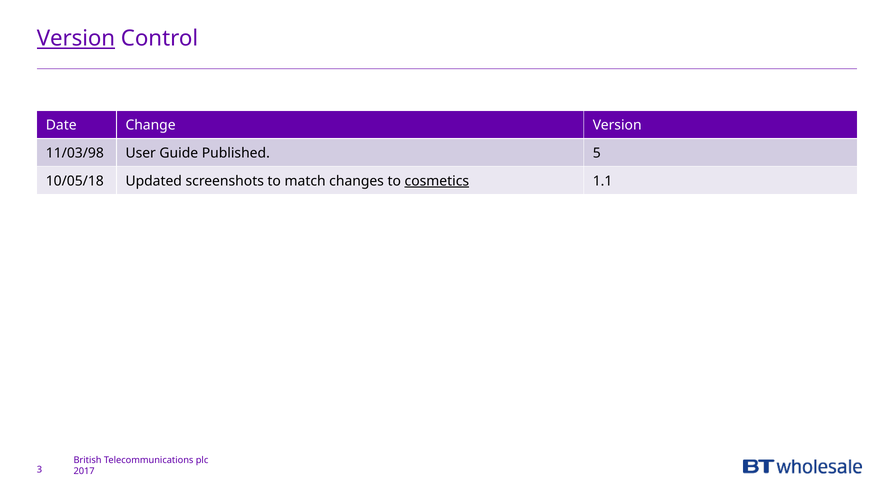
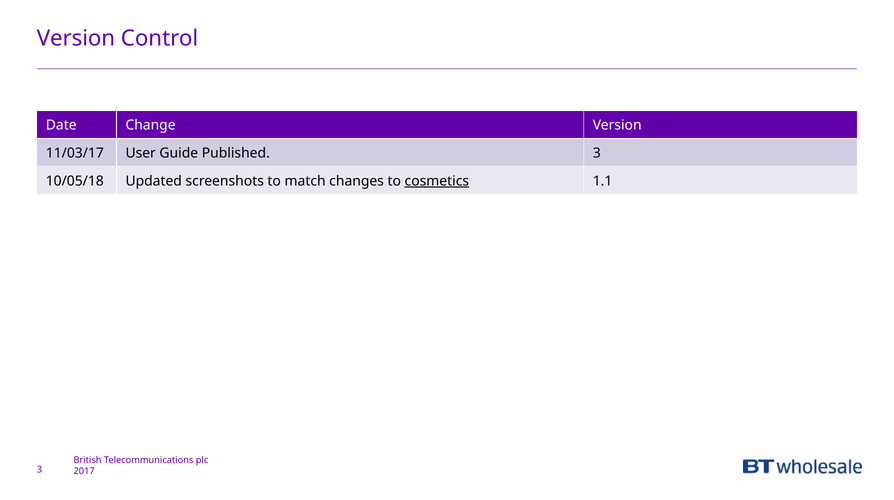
Version underline: present -> none (76, 39)
11/03/98: 11/03/98 -> 11/03/17 (75, 153)
Published 5: 5 -> 3 (597, 153)
